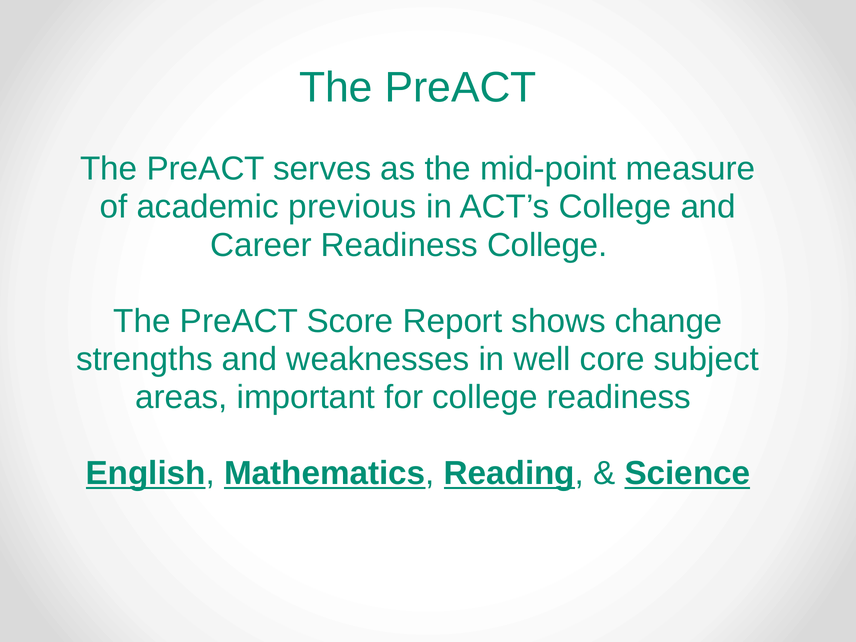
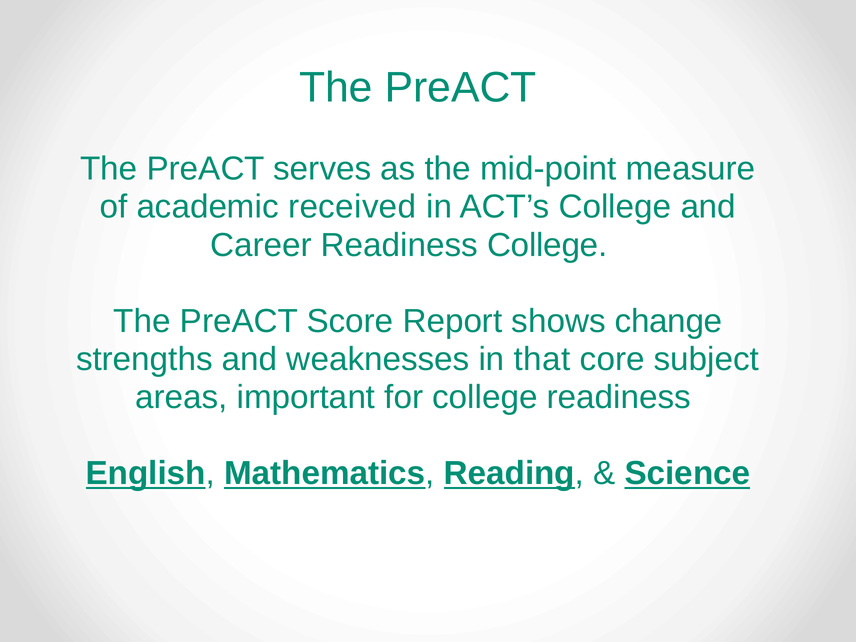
previous: previous -> received (352, 207)
well: well -> that (542, 359)
